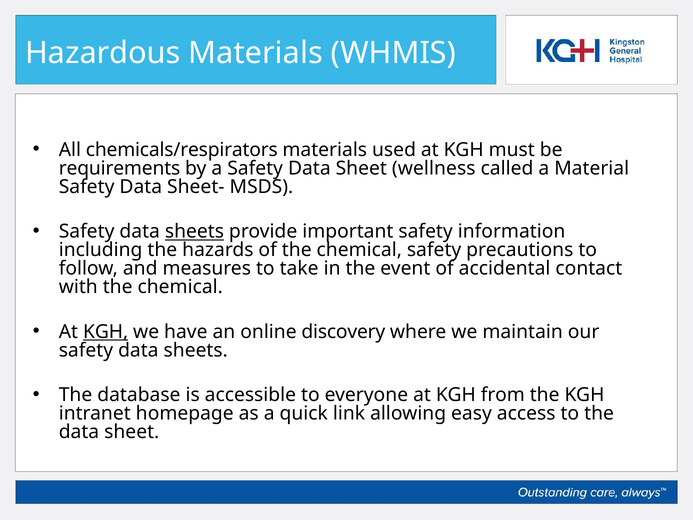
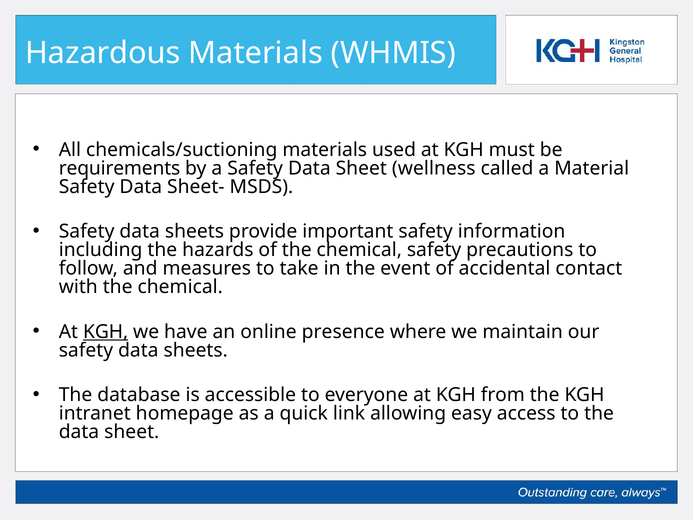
chemicals/respirators: chemicals/respirators -> chemicals/suctioning (182, 150)
sheets underline: present -> none (194, 231)
discovery: discovery -> presence (343, 332)
